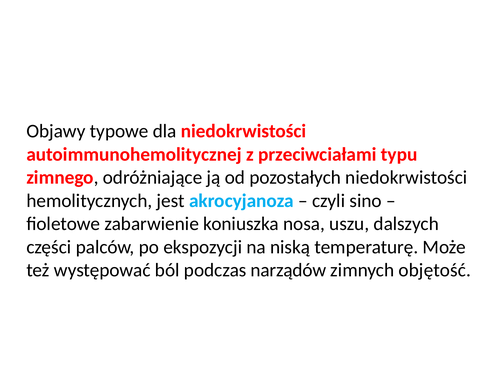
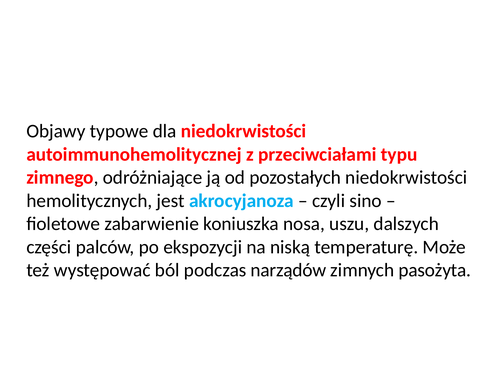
objętość: objętość -> pasożyta (435, 270)
